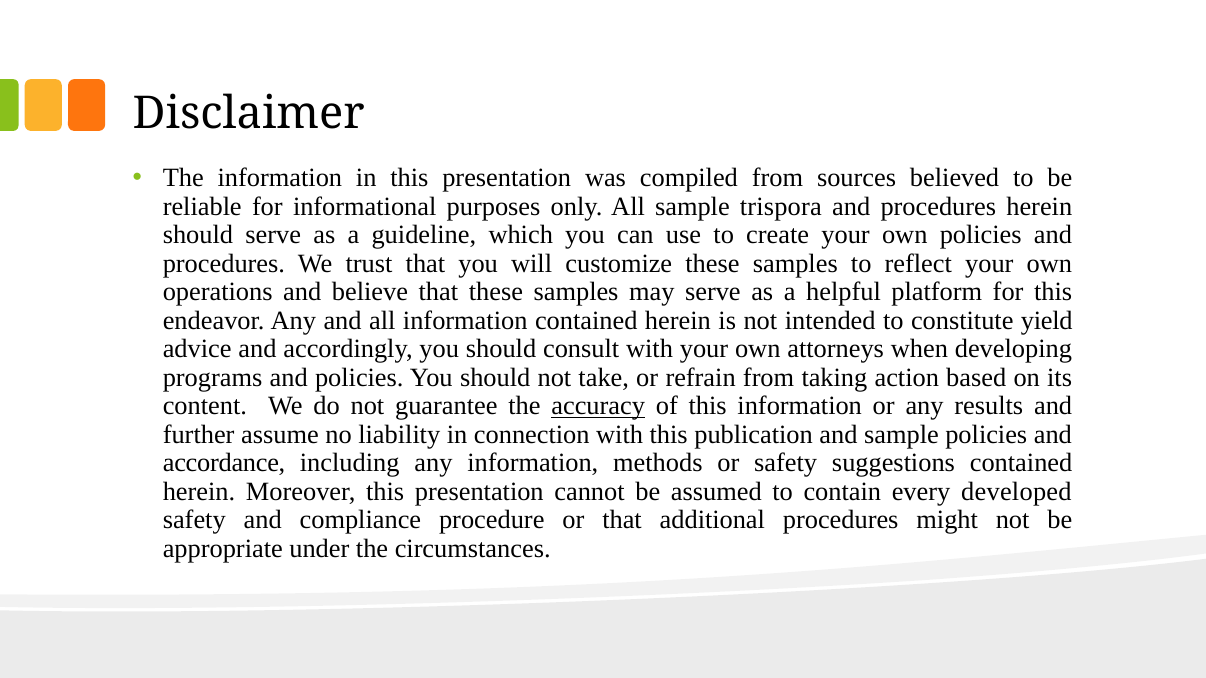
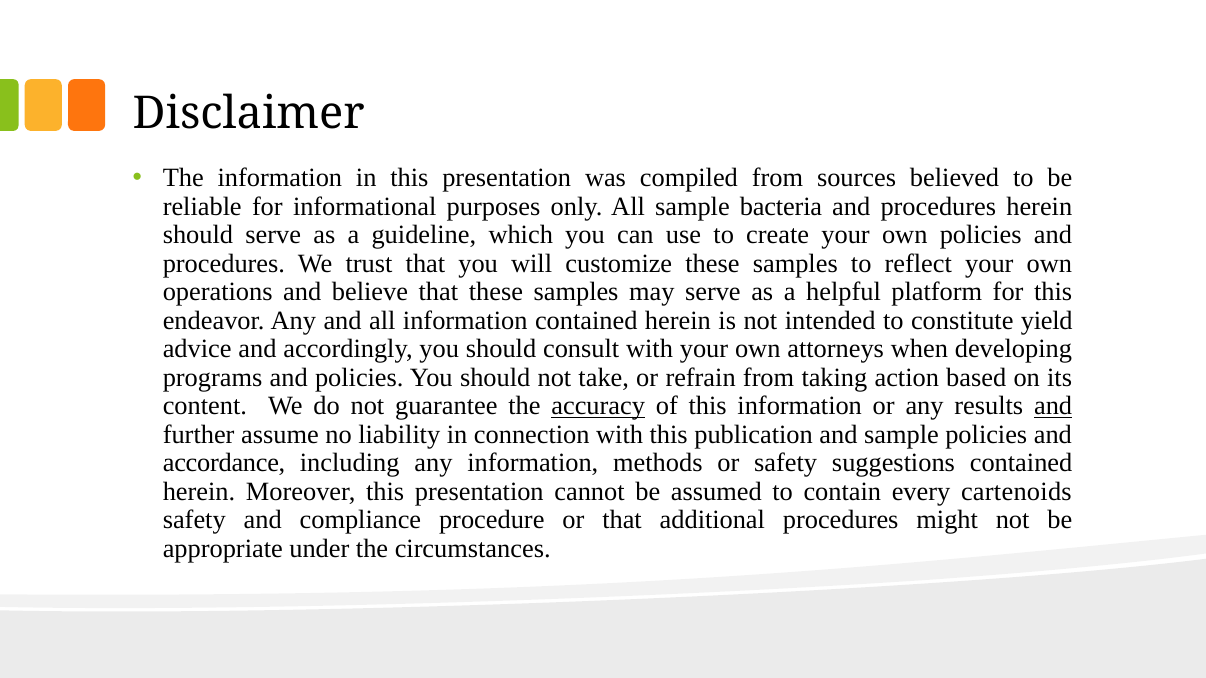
trispora: trispora -> bacteria (781, 207)
and underline: none -> present (1053, 406)
developed: developed -> cartenoids (1016, 492)
